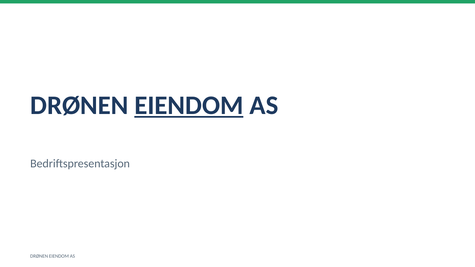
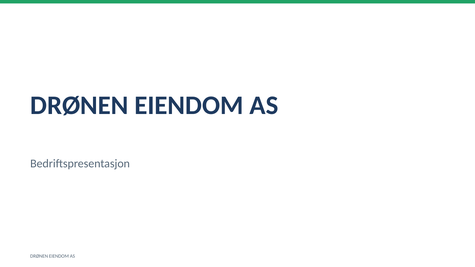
EIENDOM underline: present -> none (189, 105)
